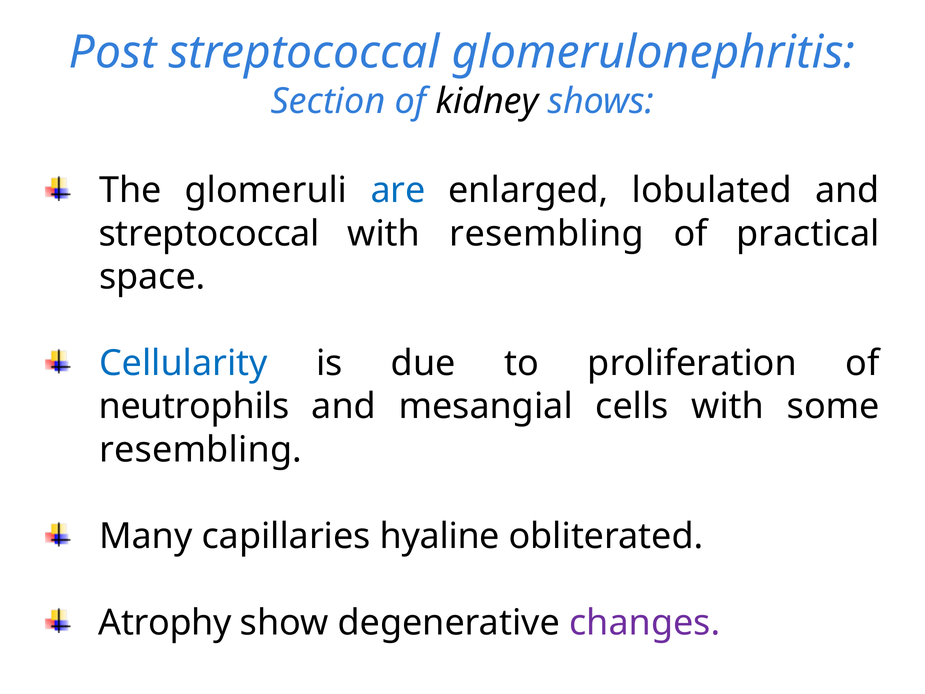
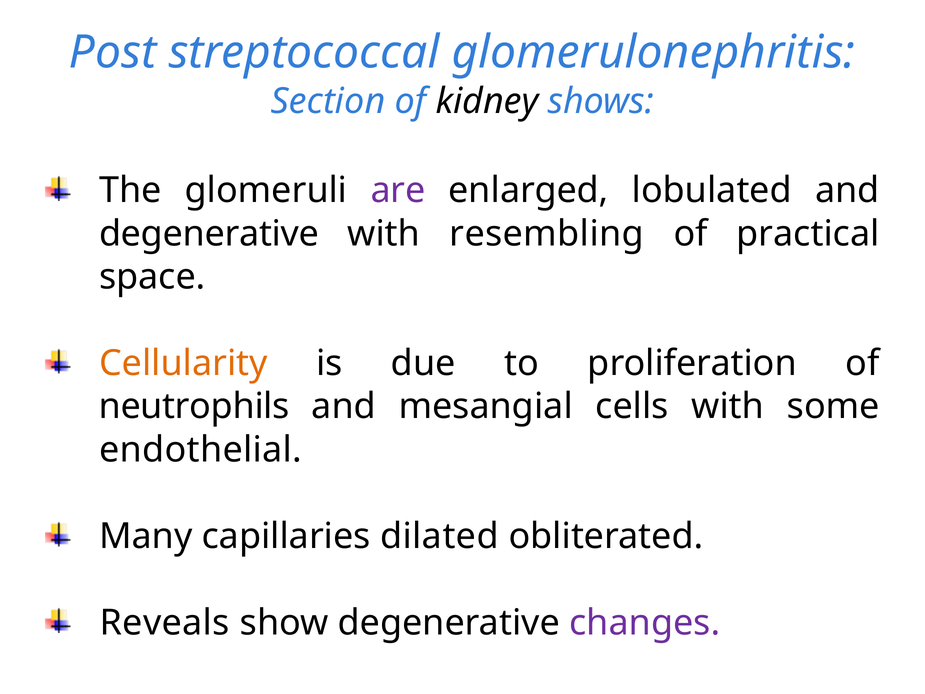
are colour: blue -> purple (398, 190)
streptococcal: streptococcal -> degenerative (209, 234)
Cellularity colour: blue -> orange (183, 363)
resembling: resembling -> endothelial (201, 450)
hyaline: hyaline -> dilated (439, 536)
Atrophy: Atrophy -> Reveals (165, 622)
